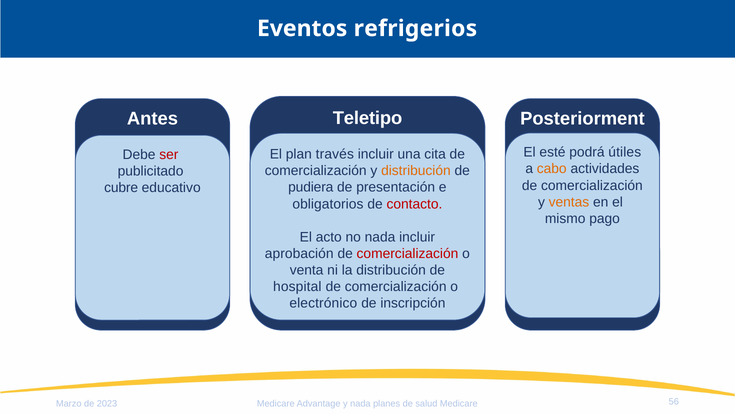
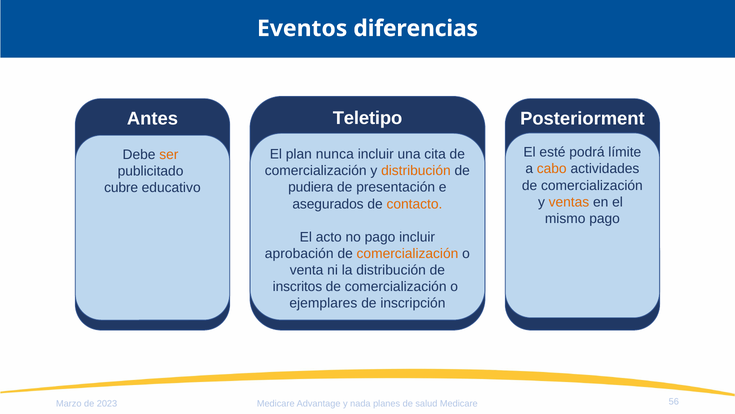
refrigerios: refrigerios -> diferencias (416, 28)
útiles: útiles -> límite (625, 152)
través: través -> nunca (335, 154)
ser colour: red -> orange (169, 154)
obligatorios: obligatorios -> asegurados (328, 204)
contacto colour: red -> orange (414, 204)
no nada: nada -> pago (380, 237)
comercialización colour: red -> orange (407, 253)
hospital: hospital -> inscritos (297, 286)
electrónico: electrónico -> ejemplares (323, 303)
